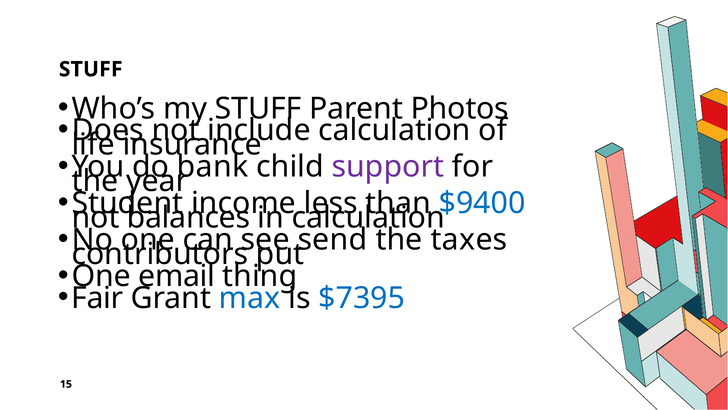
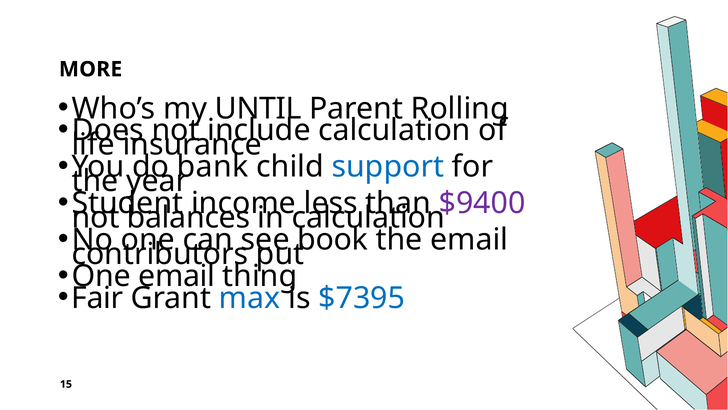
STUFF: STUFF -> MORE (91, 69)
my STUFF: STUFF -> UNTIL (258, 108)
Photos: Photos -> Rolling (460, 108)
support colour: purple -> blue (388, 167)
$9400 colour: blue -> purple (482, 203)
send: send -> book (333, 239)
the taxes: taxes -> email (469, 239)
